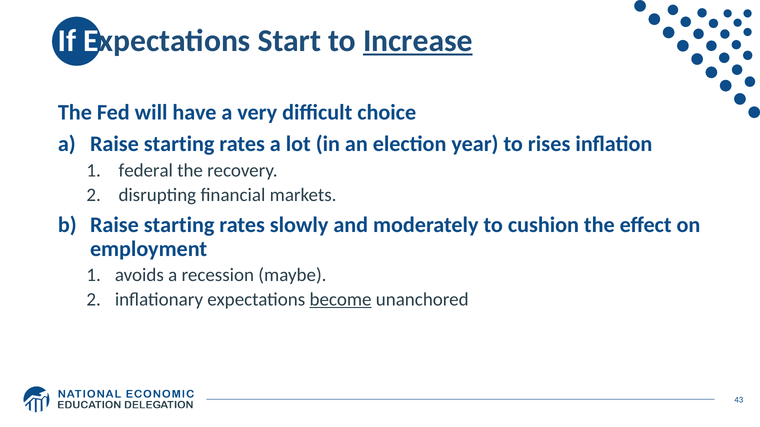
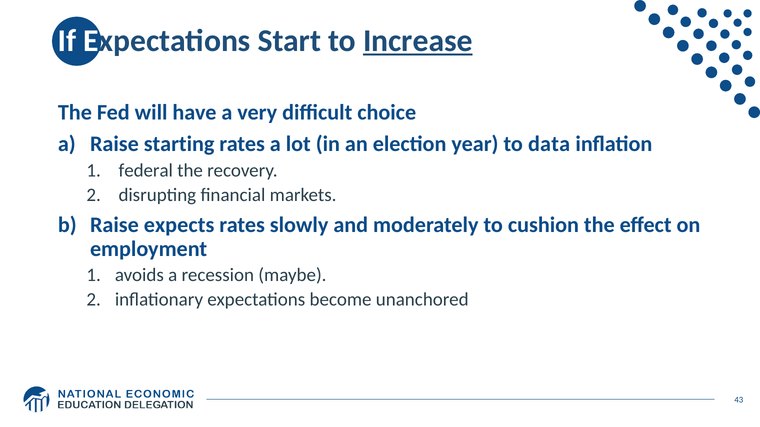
rises: rises -> data (549, 144)
starting: starting -> expects (179, 225)
become underline: present -> none (341, 300)
